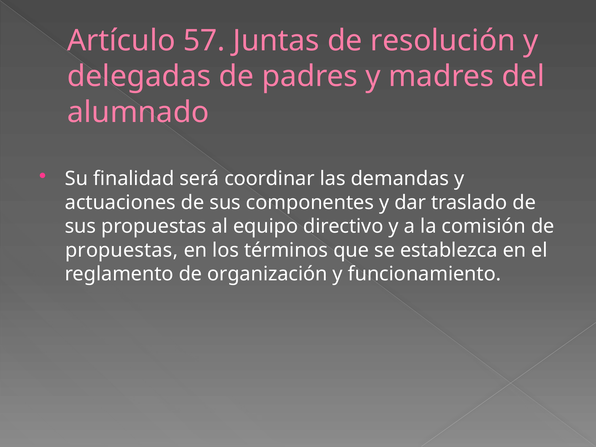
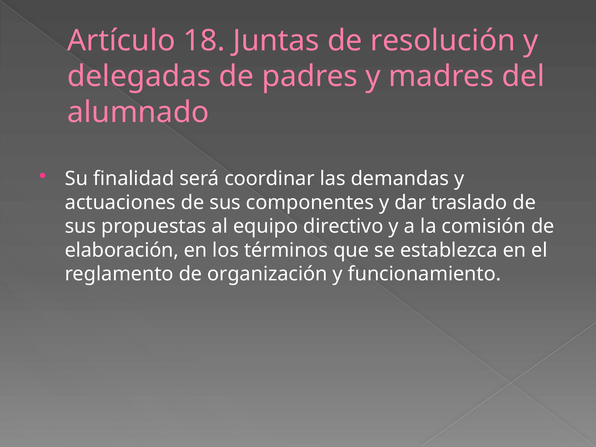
57: 57 -> 18 (204, 41)
propuestas: propuestas -> elaboración (122, 250)
